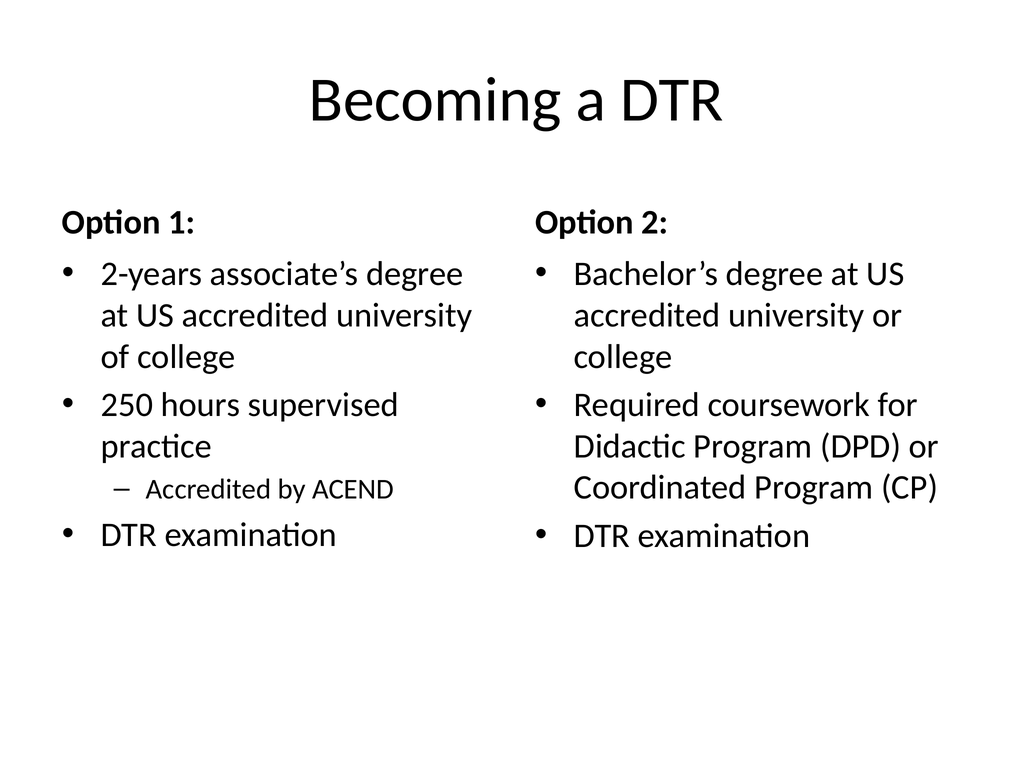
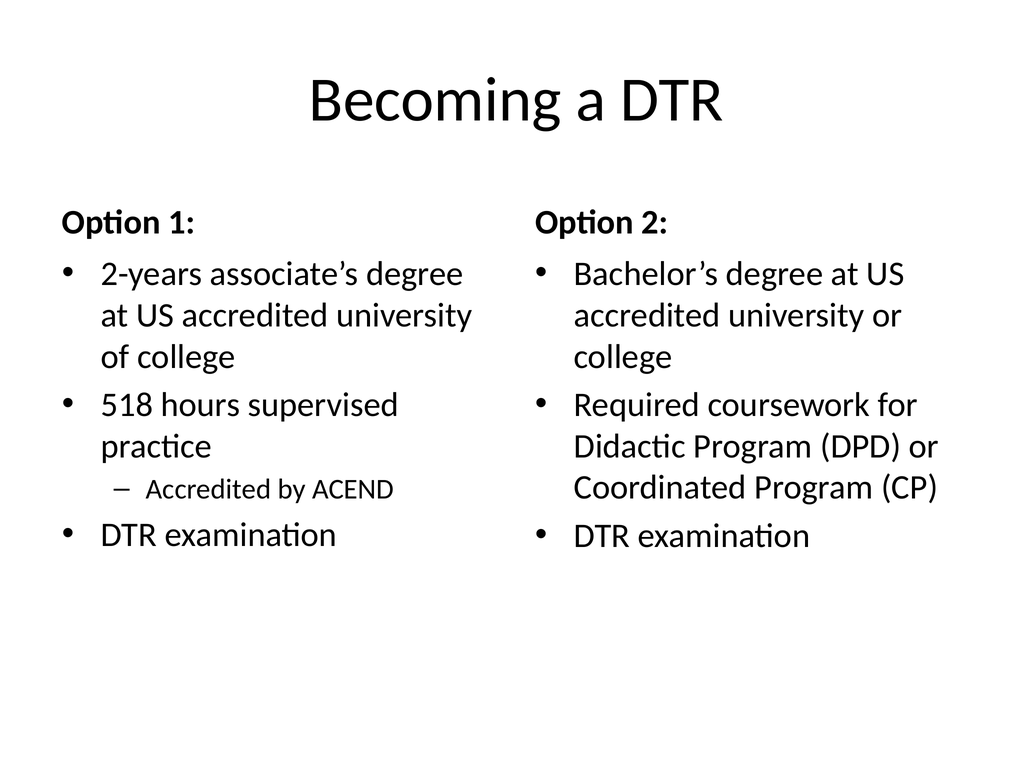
250: 250 -> 518 (127, 405)
